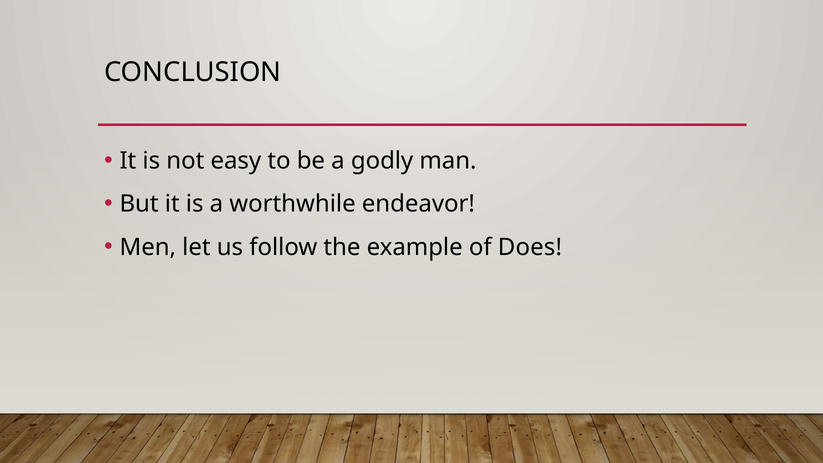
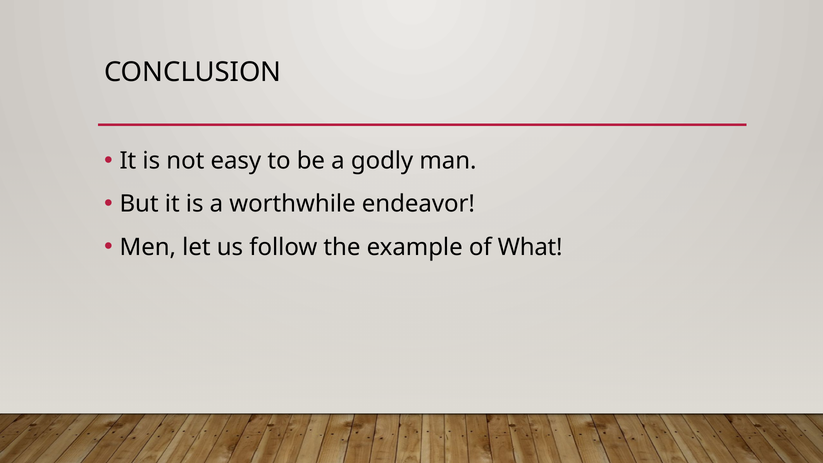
Does: Does -> What (530, 247)
